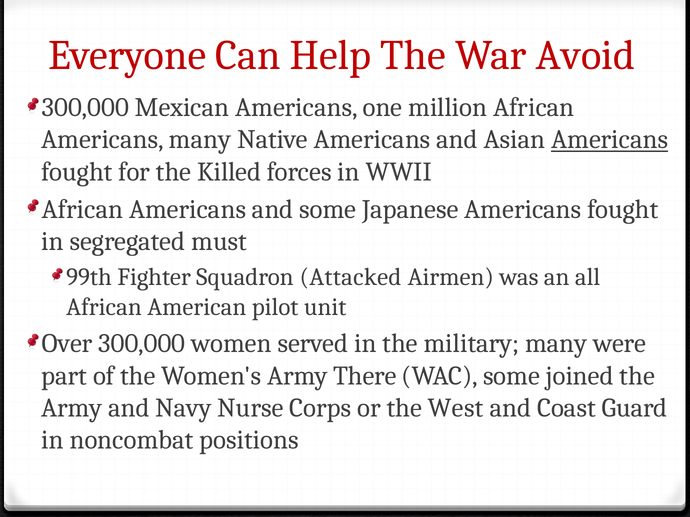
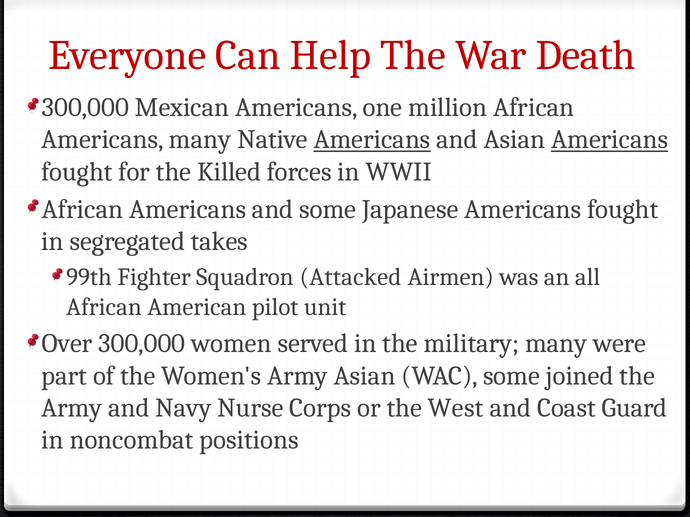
Avoid: Avoid -> Death (586, 55)
Americans underline: none -> present (372, 140)
must: must -> takes (219, 242)
Army There: There -> Asian (365, 376)
